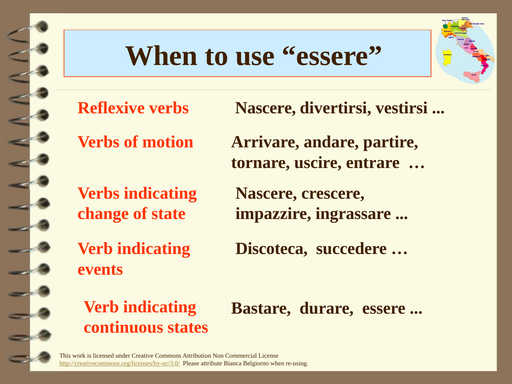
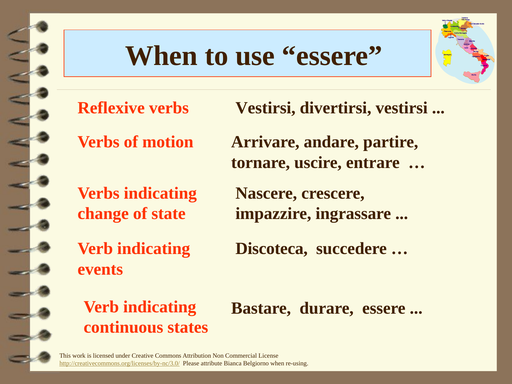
verbs Nascere: Nascere -> Vestirsi (265, 108)
